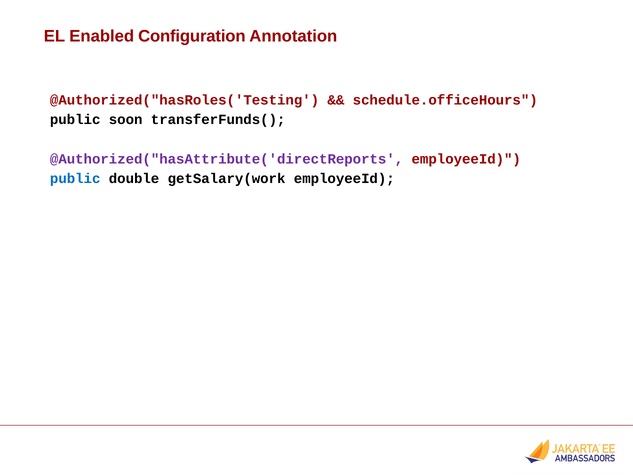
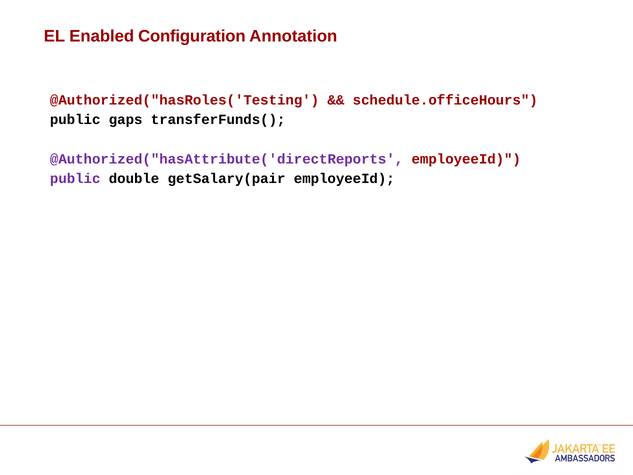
soon: soon -> gaps (126, 120)
public colour: blue -> purple (75, 179)
getSalary(work: getSalary(work -> getSalary(pair (227, 179)
